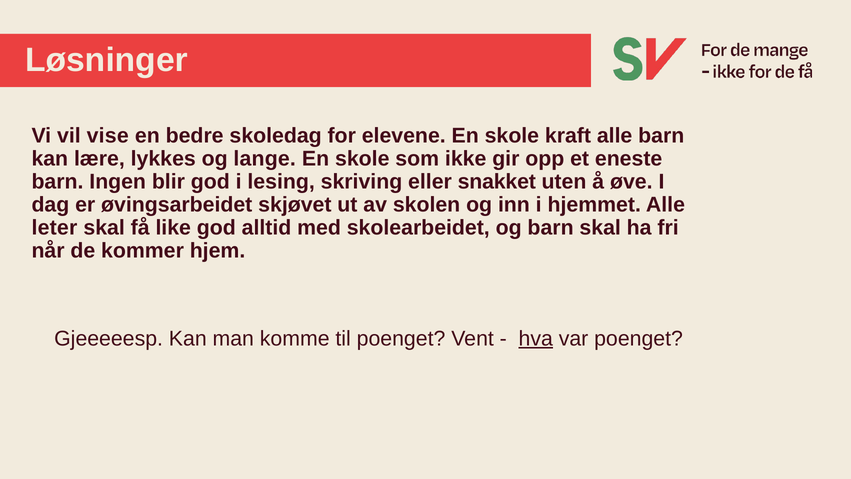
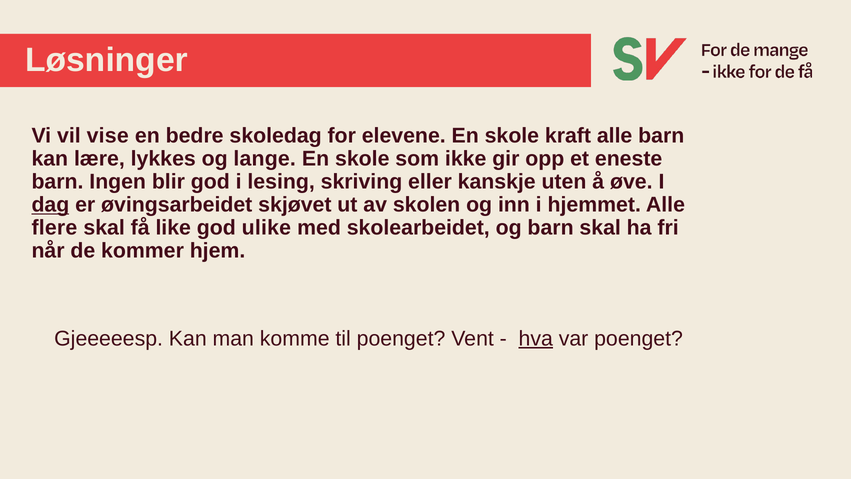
snakket: snakket -> kanskje (497, 182)
dag underline: none -> present (50, 205)
leter: leter -> flere (54, 228)
alltid: alltid -> ulike (266, 228)
